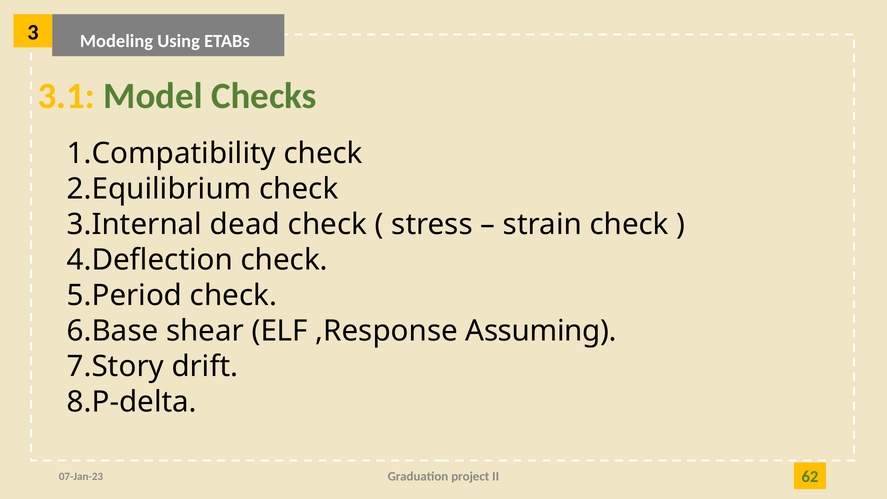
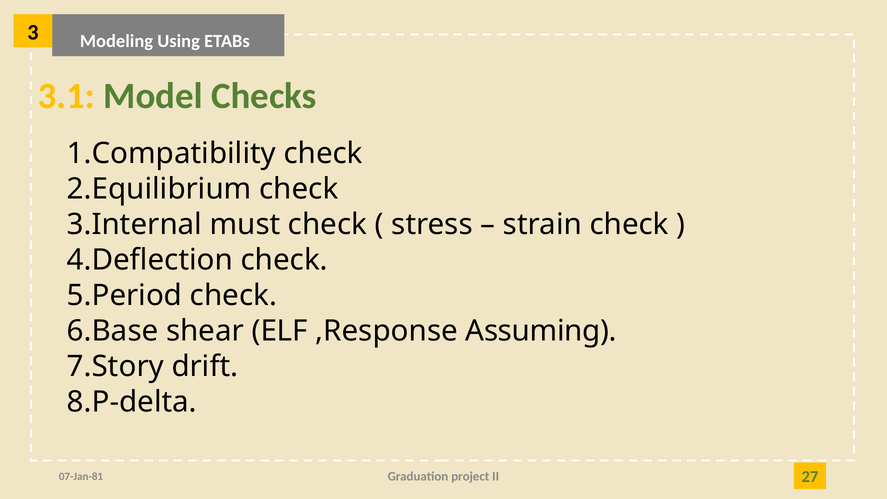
dead: dead -> must (245, 225)
62: 62 -> 27 (810, 477)
07-Jan-23: 07-Jan-23 -> 07-Jan-81 (81, 476)
